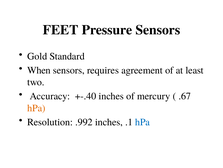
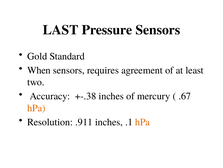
FEET: FEET -> LAST (60, 30)
+-.40: +-.40 -> +-.38 (86, 96)
.992: .992 -> .911 (84, 122)
hPa colour: blue -> orange (142, 122)
